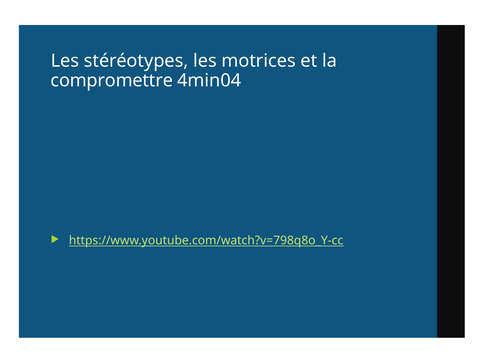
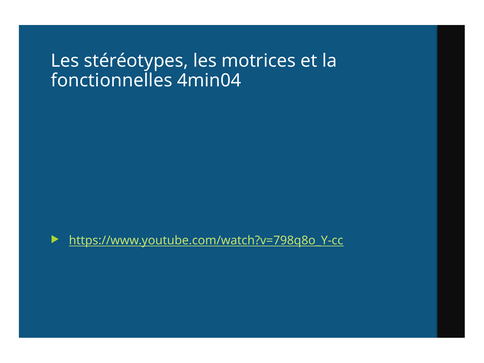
compromettre: compromettre -> fonctionnelles (112, 80)
